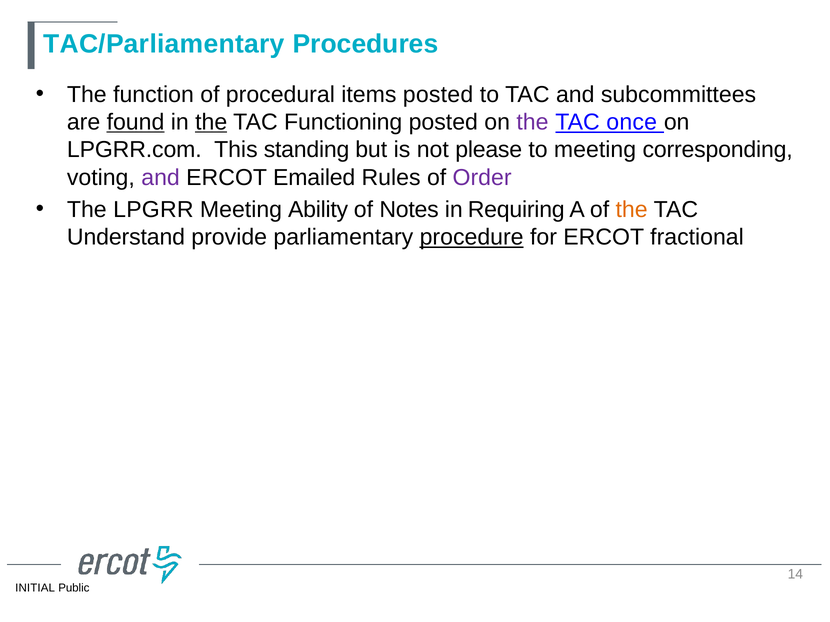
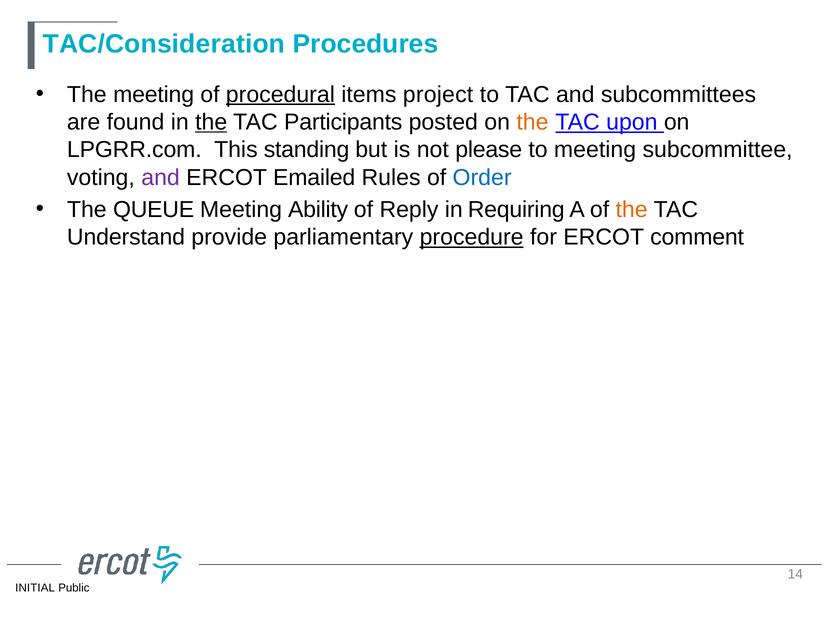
TAC/Parliamentary: TAC/Parliamentary -> TAC/Consideration (164, 44)
The function: function -> meeting (154, 95)
procedural underline: none -> present (280, 95)
items posted: posted -> project (438, 95)
found underline: present -> none (136, 122)
Functioning: Functioning -> Participants (343, 122)
the colour: purple -> orange (532, 122)
once: once -> upon (632, 122)
corresponding: corresponding -> subcommittee (718, 150)
Order colour: purple -> blue (482, 178)
LPGRR: LPGRR -> QUEUE (154, 210)
Notes: Notes -> Reply (409, 210)
fractional: fractional -> comment (697, 238)
